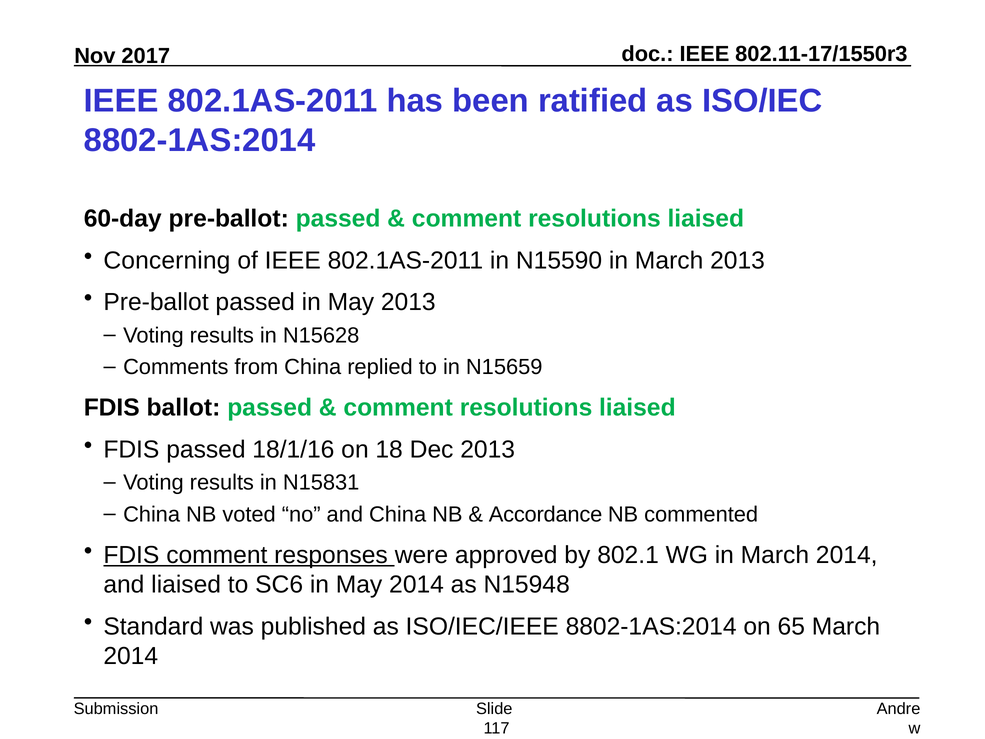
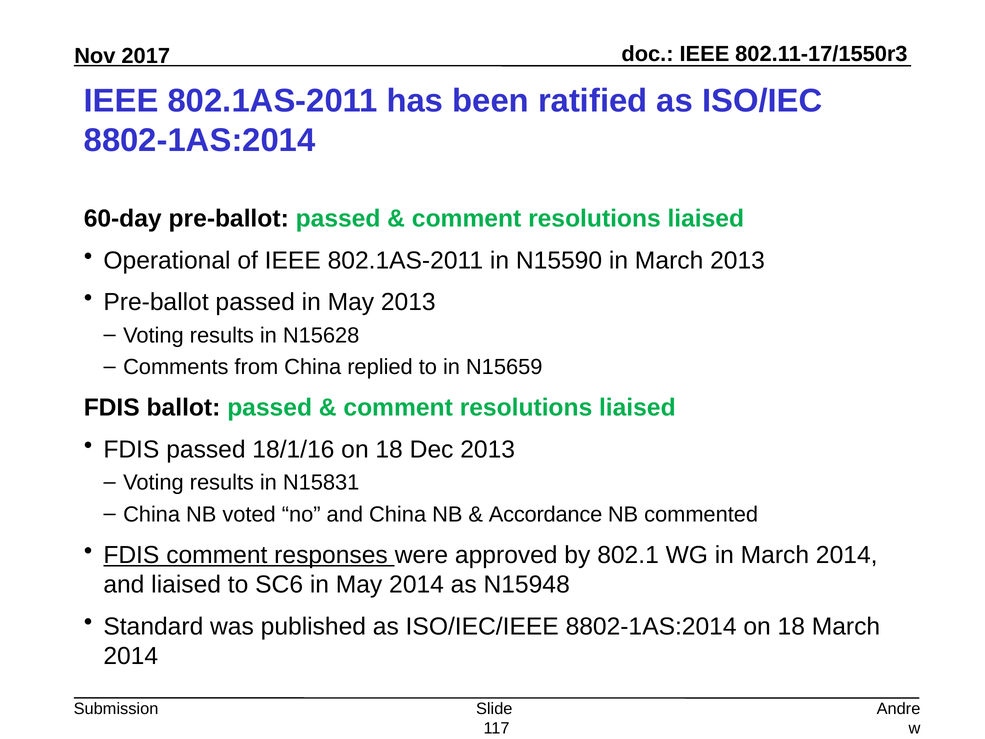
Concerning: Concerning -> Operational (167, 260)
8802-1AS:2014 on 65: 65 -> 18 (791, 626)
